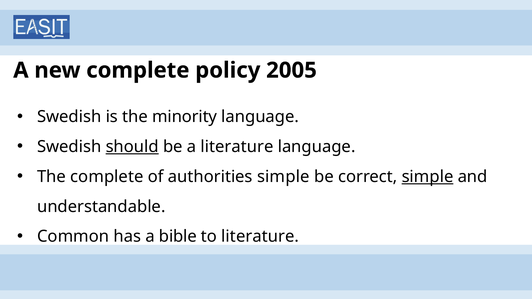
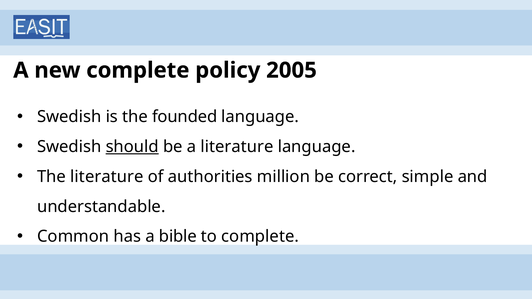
minority: minority -> founded (185, 117)
The complete: complete -> literature (107, 177)
authorities simple: simple -> million (283, 177)
simple underline: present -> none (428, 177)
to literature: literature -> complete (260, 237)
